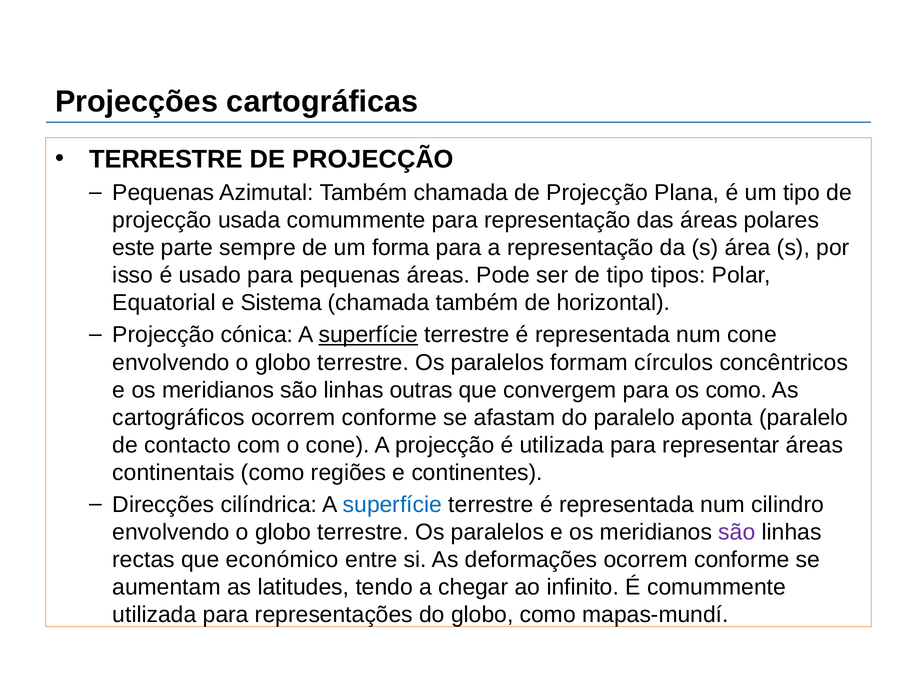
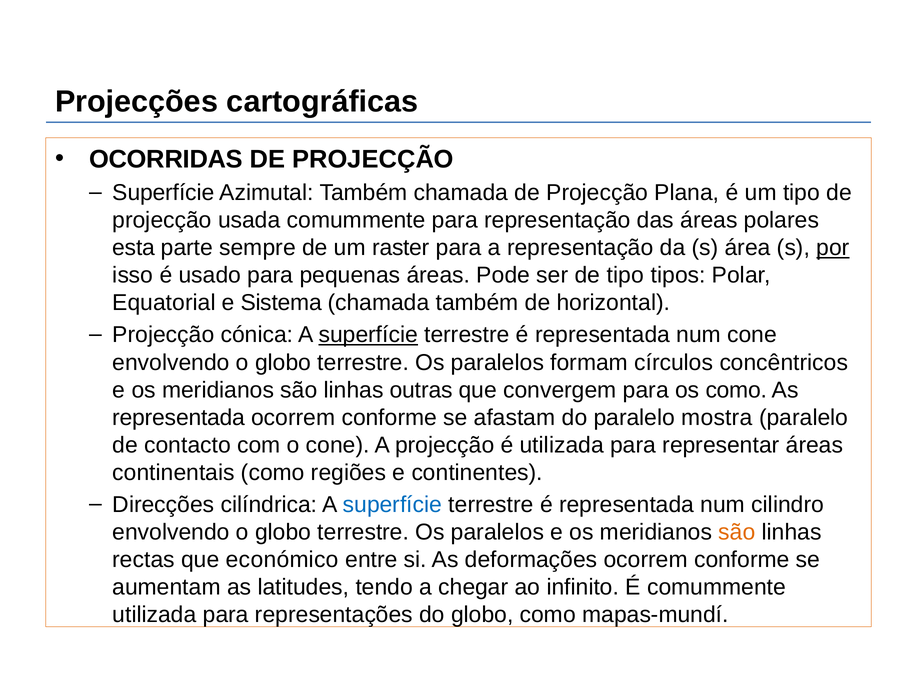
TERRESTRE: TERRESTRE -> OCORRIDAS (166, 159)
Pequenas: Pequenas -> Superfície (163, 193)
este: este -> esta (134, 248)
forma: forma -> raster (401, 248)
por underline: none -> present (833, 248)
cartográficos: cartográficos -> representada (179, 417)
aponta: aponta -> mostra (717, 417)
são colour: purple -> orange (737, 532)
